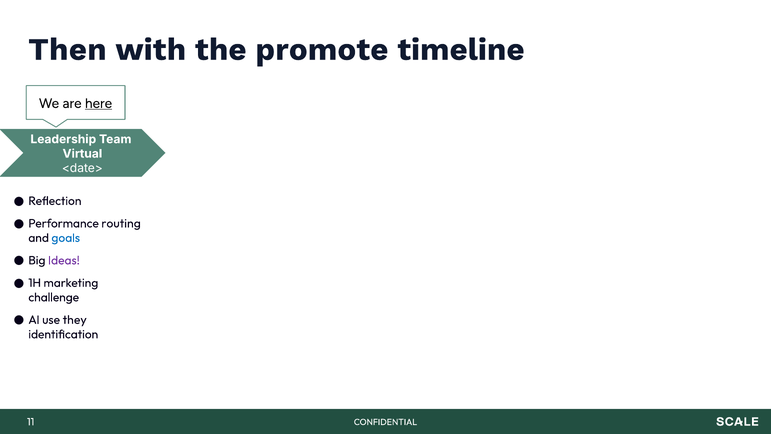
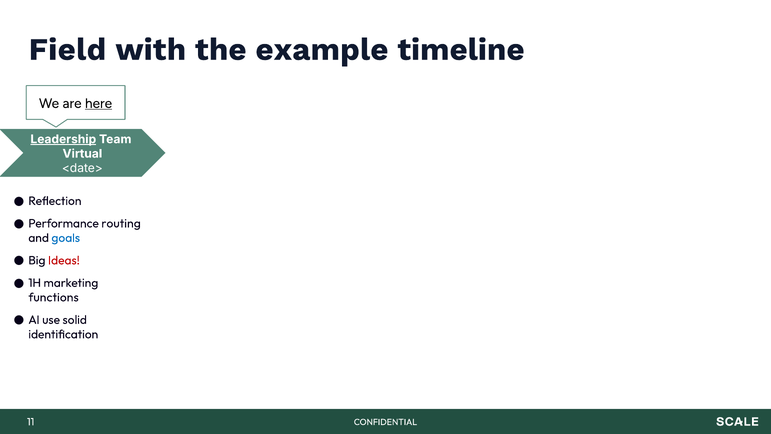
Then: Then -> Field (67, 49)
promote: promote -> example (322, 49)
Leadership underline: none -> present (63, 139)
Ideas colour: purple -> red (64, 260)
challenge: challenge -> functions (54, 297)
they: they -> solid (75, 320)
